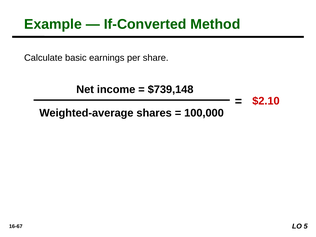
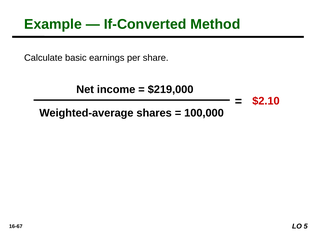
$739,148: $739,148 -> $219,000 (171, 89)
